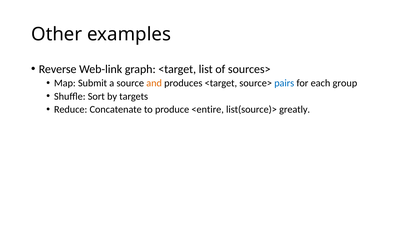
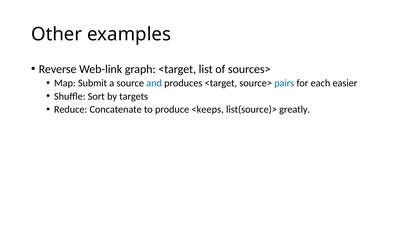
and colour: orange -> blue (154, 83)
group: group -> easier (345, 83)
<entire: <entire -> <keeps (208, 109)
